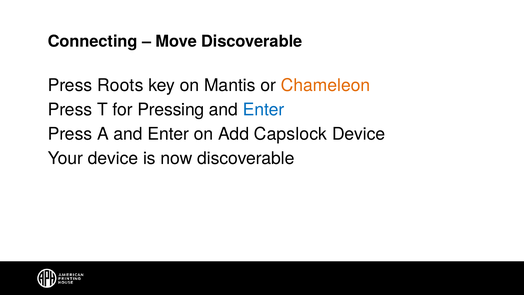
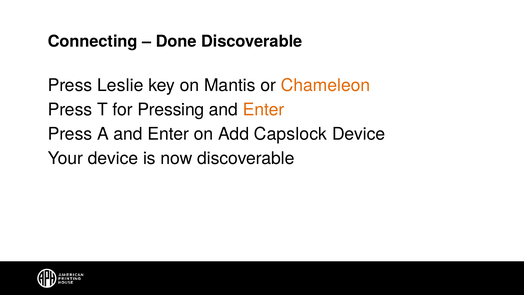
Move: Move -> Done (176, 41)
Roots: Roots -> Leslie (120, 85)
Enter colour: blue -> orange (264, 110)
